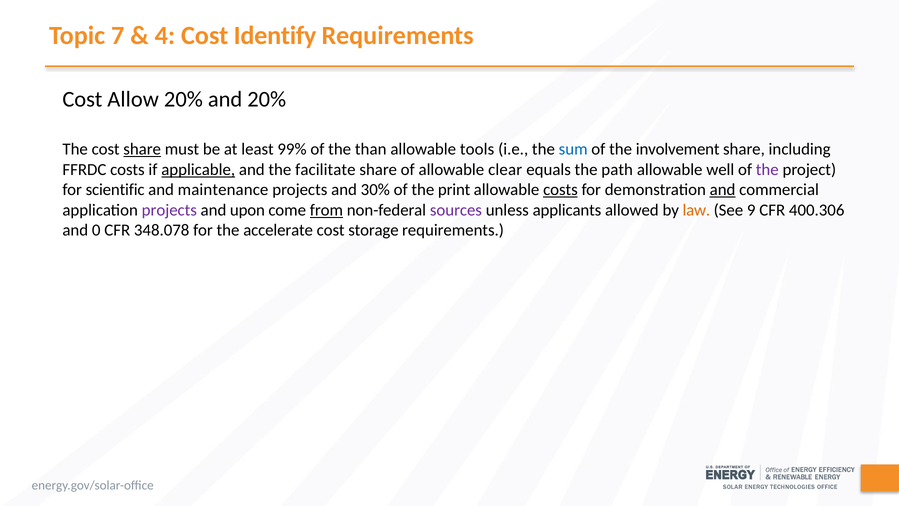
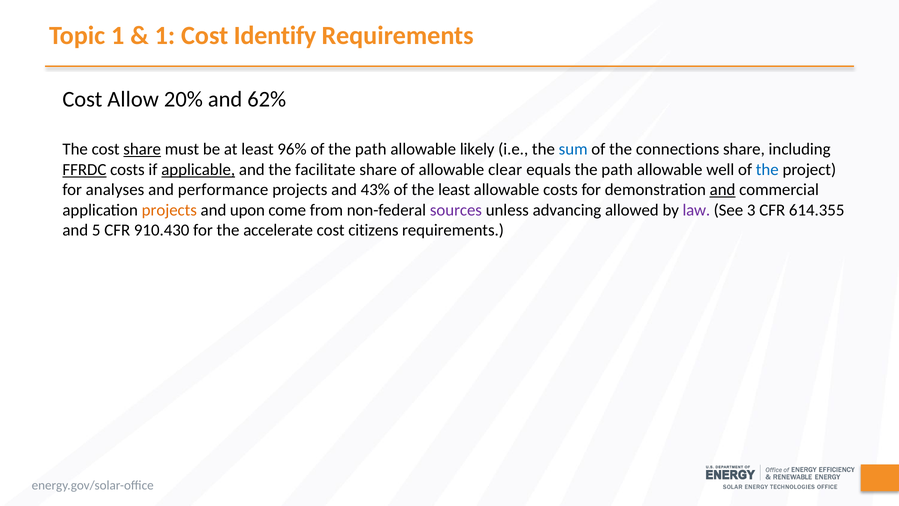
Topic 7: 7 -> 1 (118, 36)
4: 4 -> 1 (165, 36)
and 20%: 20% -> 62% (267, 99)
99%: 99% -> 96% (292, 149)
of the than: than -> path (371, 149)
tools: tools -> likely (477, 149)
involvement: involvement -> connections (678, 149)
FFRDC underline: none -> present (84, 170)
the colour: purple -> blue (767, 170)
scientific: scientific -> analyses (115, 190)
maintenance: maintenance -> performance (223, 190)
30%: 30% -> 43% (375, 190)
the print: print -> least (454, 190)
costs underline: present -> none (560, 190)
projects colour: purple -> orange (169, 210)
from underline: present -> none (326, 210)
applicants: applicants -> advancing (567, 210)
law colour: orange -> purple (696, 210)
9: 9 -> 3 (751, 210)
400.306: 400.306 -> 614.355 (817, 210)
0: 0 -> 5 (96, 230)
348.078: 348.078 -> 910.430 (162, 230)
storage: storage -> citizens (373, 230)
